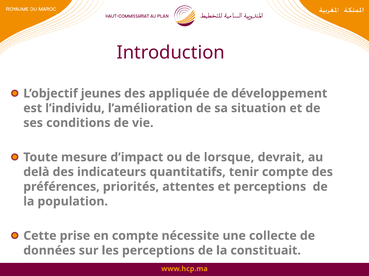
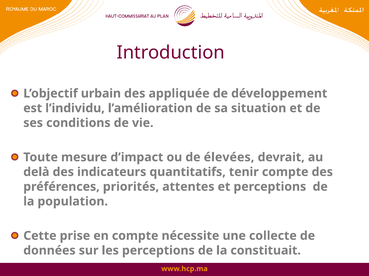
jeunes: jeunes -> urbain (101, 94)
lorsque: lorsque -> élevées (229, 158)
